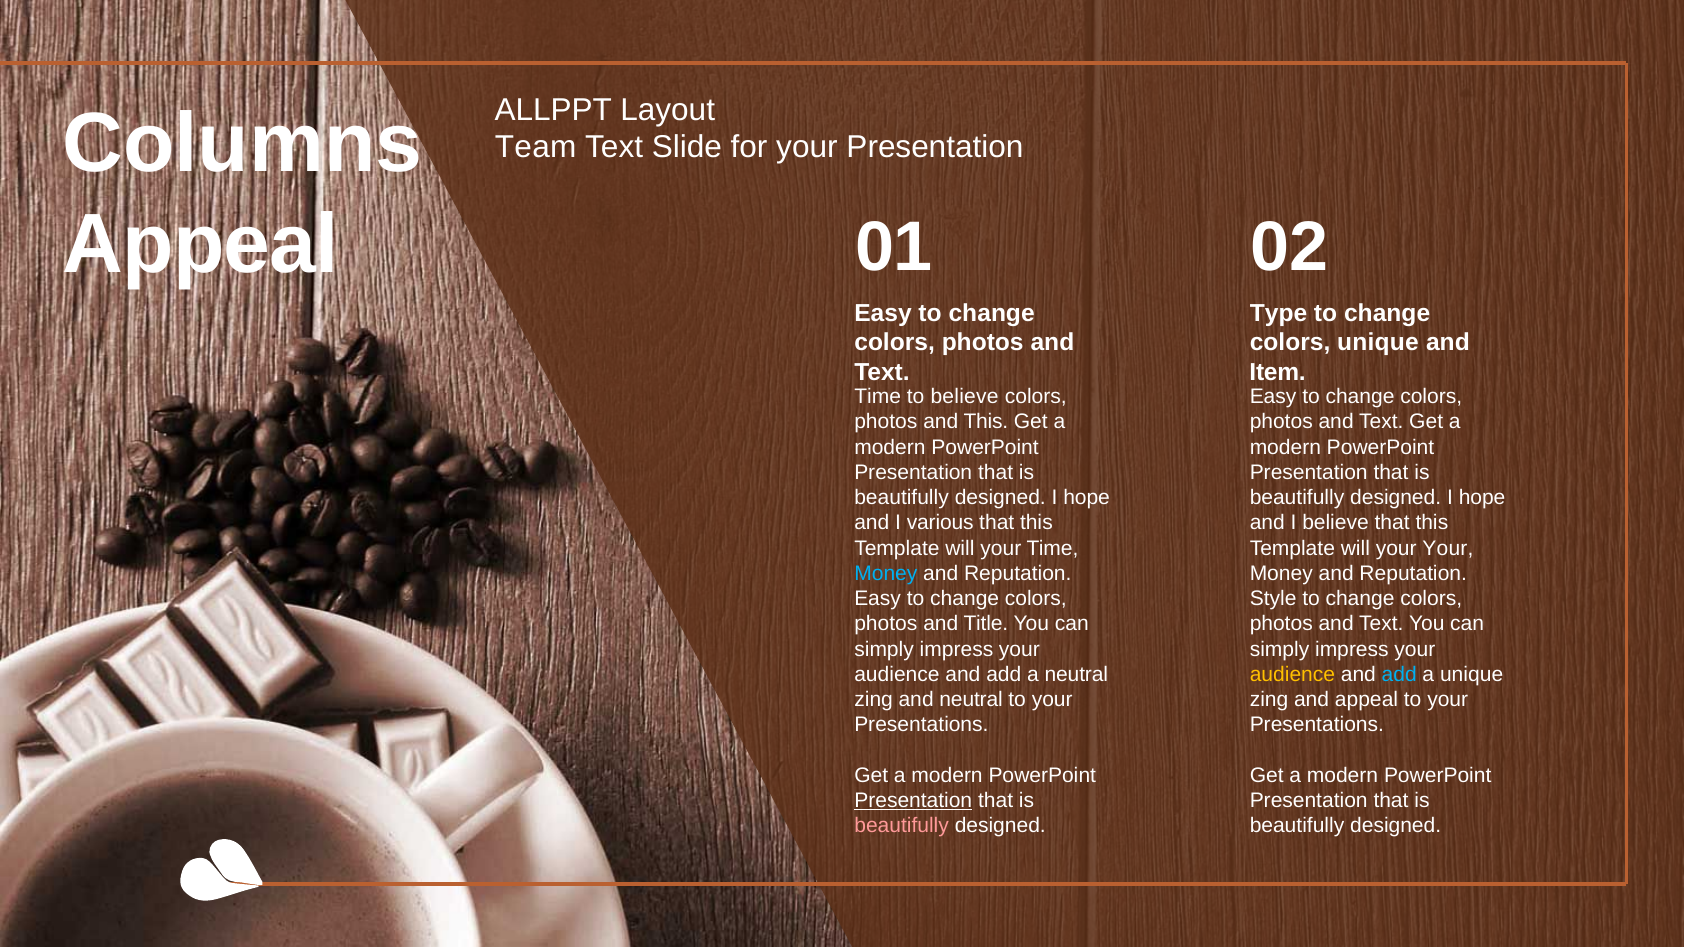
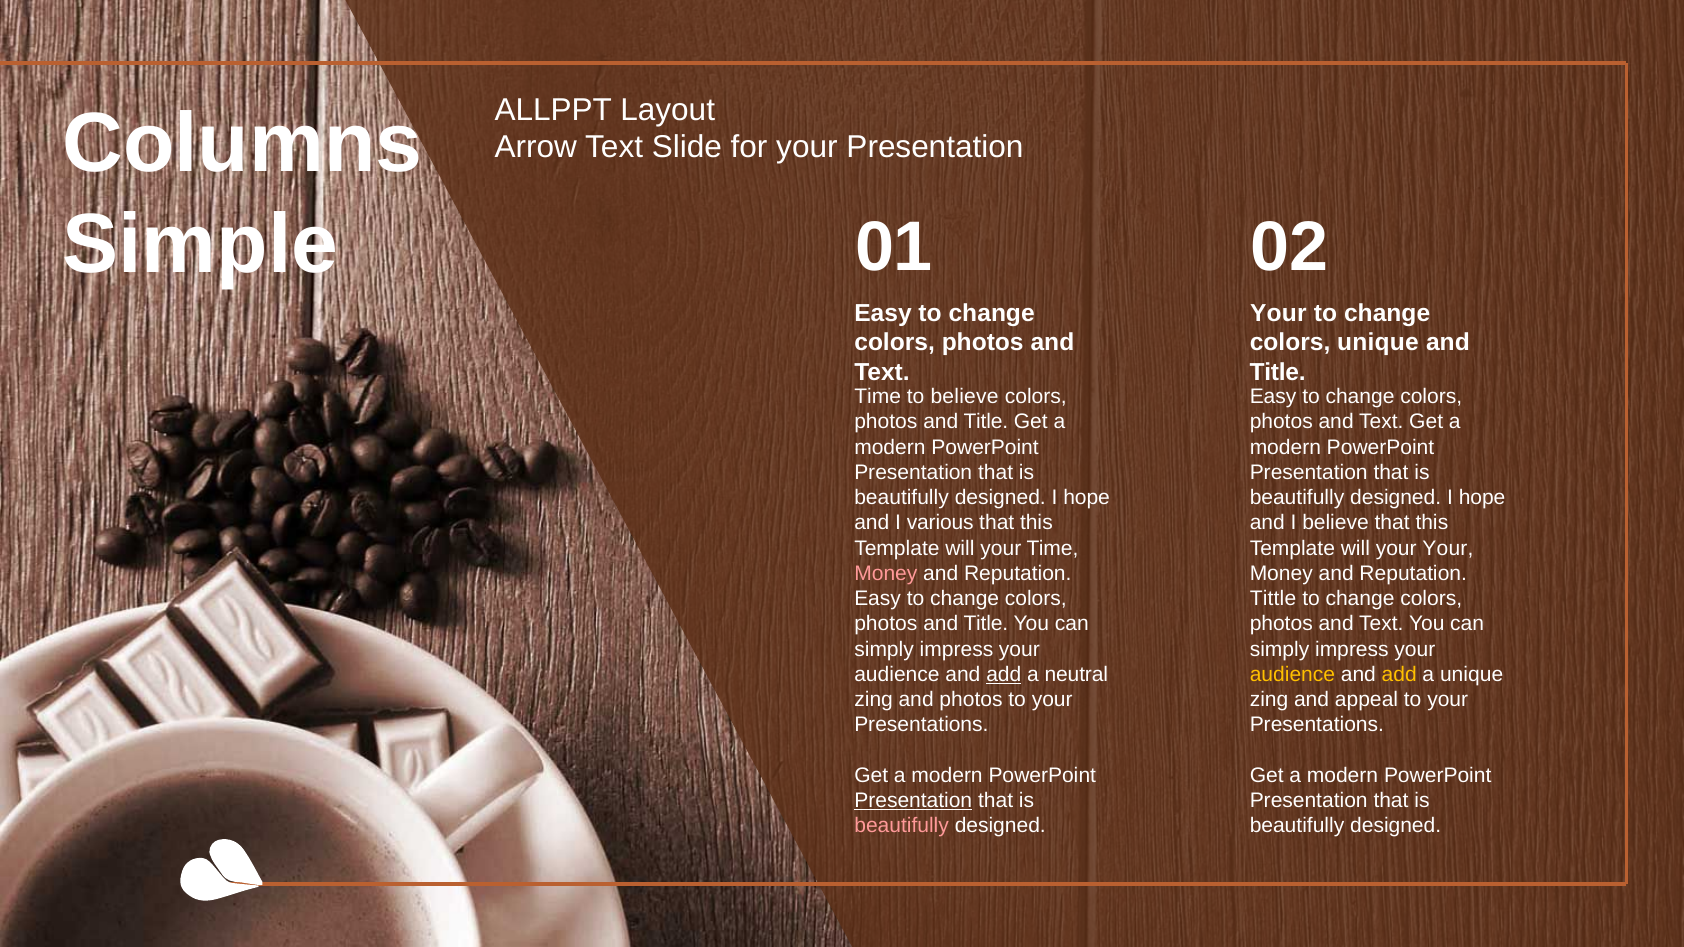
Team: Team -> Arrow (536, 148)
Appeal: Appeal -> Simple (200, 244)
Type: Type -> Your (1278, 313)
Item: Item -> Title (1278, 372)
This: This -> Title (986, 422)
Money colour: light blue -> pink (886, 574)
Style: Style -> Tittle (1273, 599)
add underline: none -> present (1004, 675)
add colour: light blue -> yellow (1399, 675)
and neutral: neutral -> photos (971, 700)
